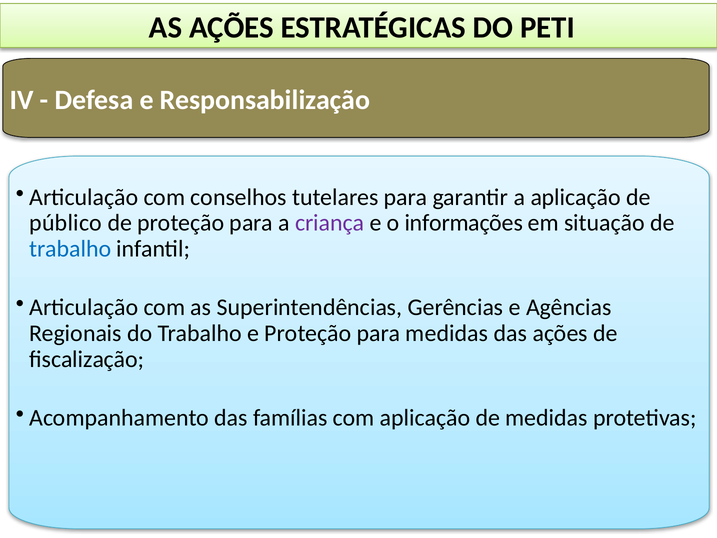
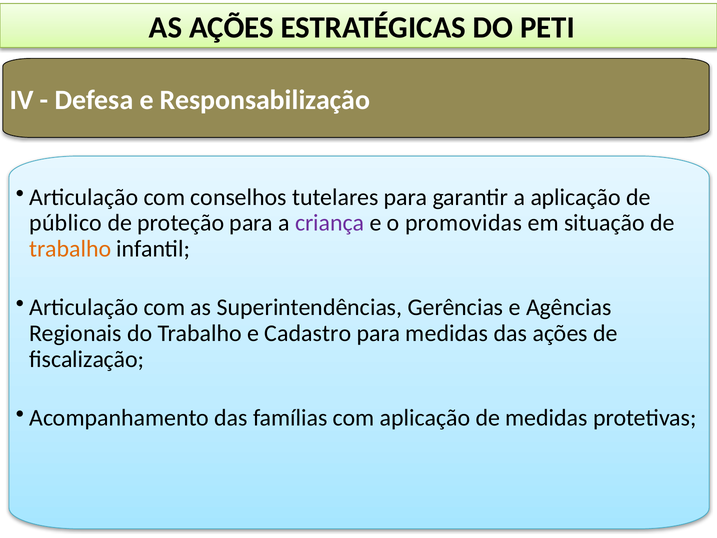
informações: informações -> promovidas (463, 223)
trabalho colour: blue -> orange (70, 249)
e Proteção: Proteção -> Cadastro (308, 333)
